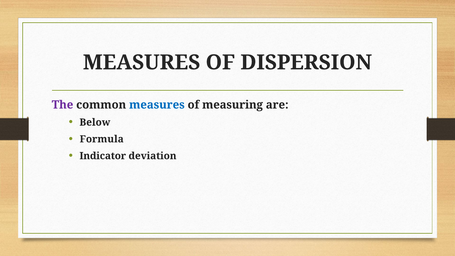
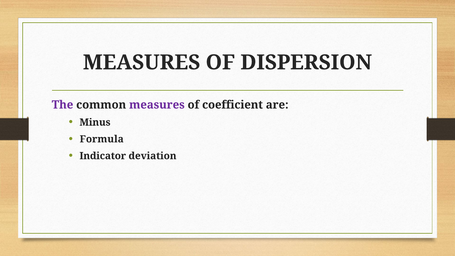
measures colour: blue -> purple (157, 105)
measuring: measuring -> coefficient (233, 105)
Below: Below -> Minus (95, 122)
